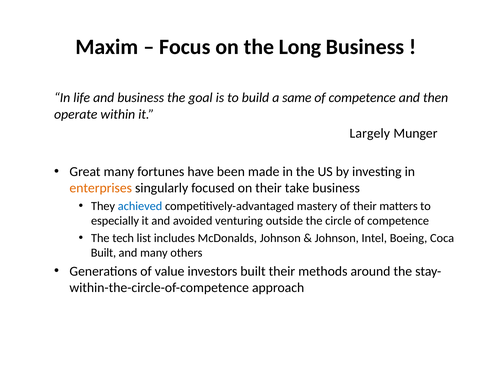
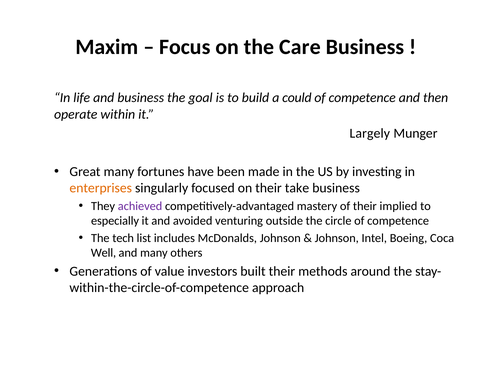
Long: Long -> Care (300, 47)
same: same -> could (297, 98)
achieved colour: blue -> purple (140, 206)
matters: matters -> implied (398, 206)
Built: Built -> Well (103, 253)
